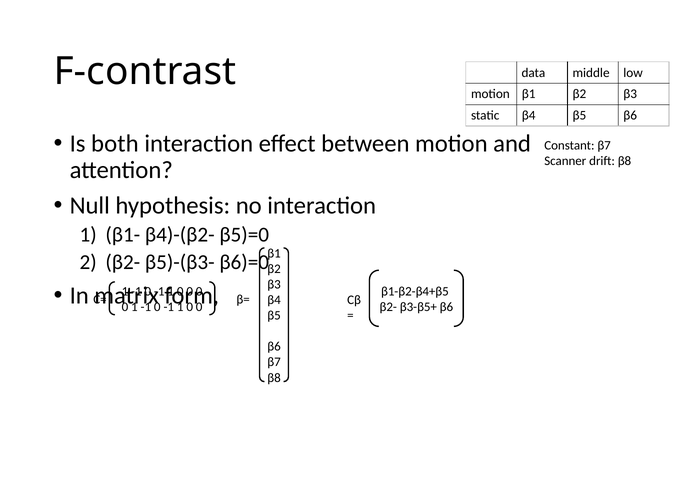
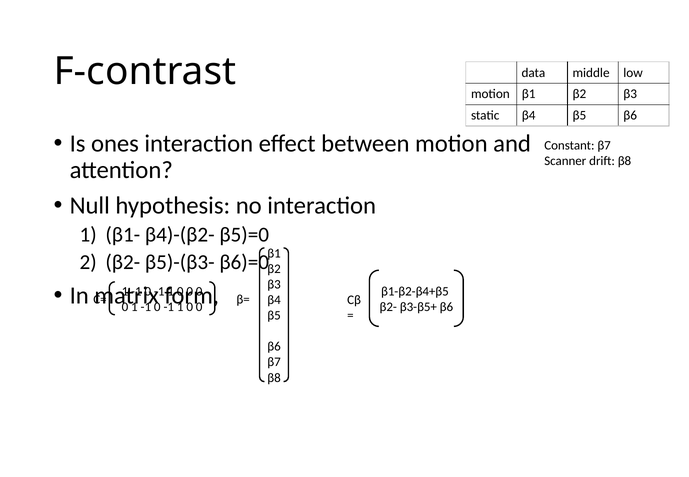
both: both -> ones (115, 143)
